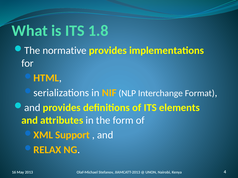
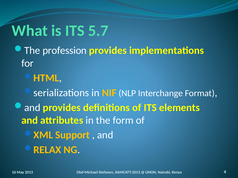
1.8: 1.8 -> 5.7 (98, 31)
normative: normative -> profession (65, 51)
